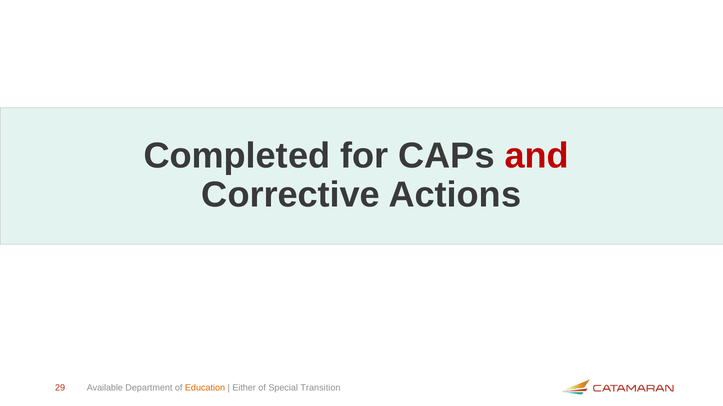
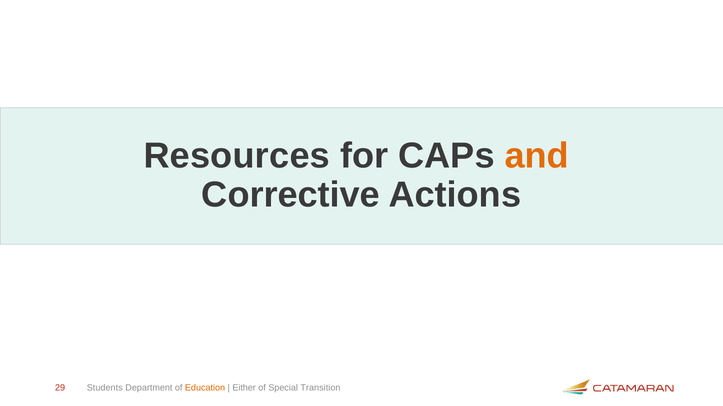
Completed: Completed -> Resources (237, 156)
and colour: red -> orange (537, 156)
Available: Available -> Students (105, 388)
